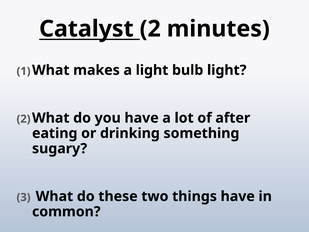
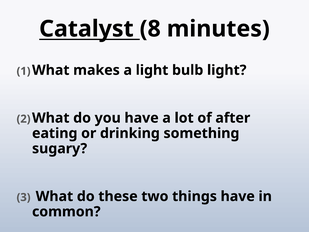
Catalyst 2: 2 -> 8 (150, 29)
